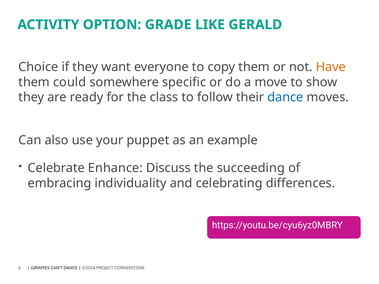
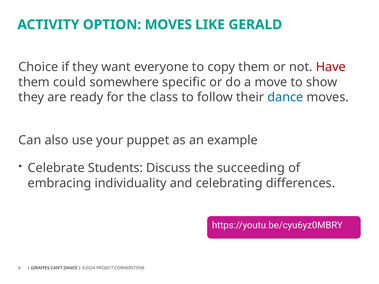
OPTION GRADE: GRADE -> MOVES (168, 25)
Have colour: orange -> red (331, 67)
Enhance: Enhance -> Students (115, 168)
